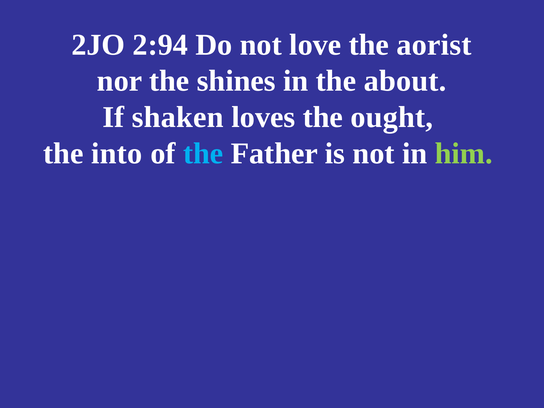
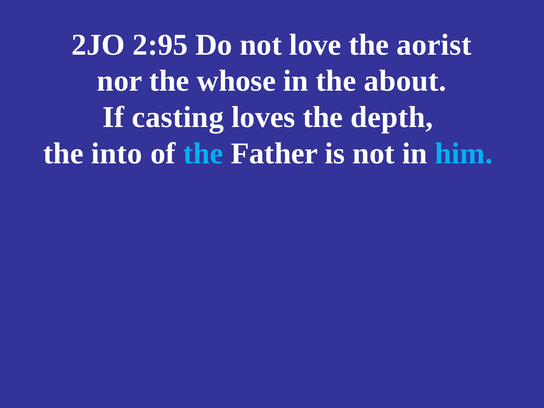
2:94: 2:94 -> 2:95 (160, 45)
shines: shines -> whose (236, 81)
shaken: shaken -> casting (178, 117)
ought: ought -> depth (392, 117)
him colour: light green -> light blue (464, 154)
